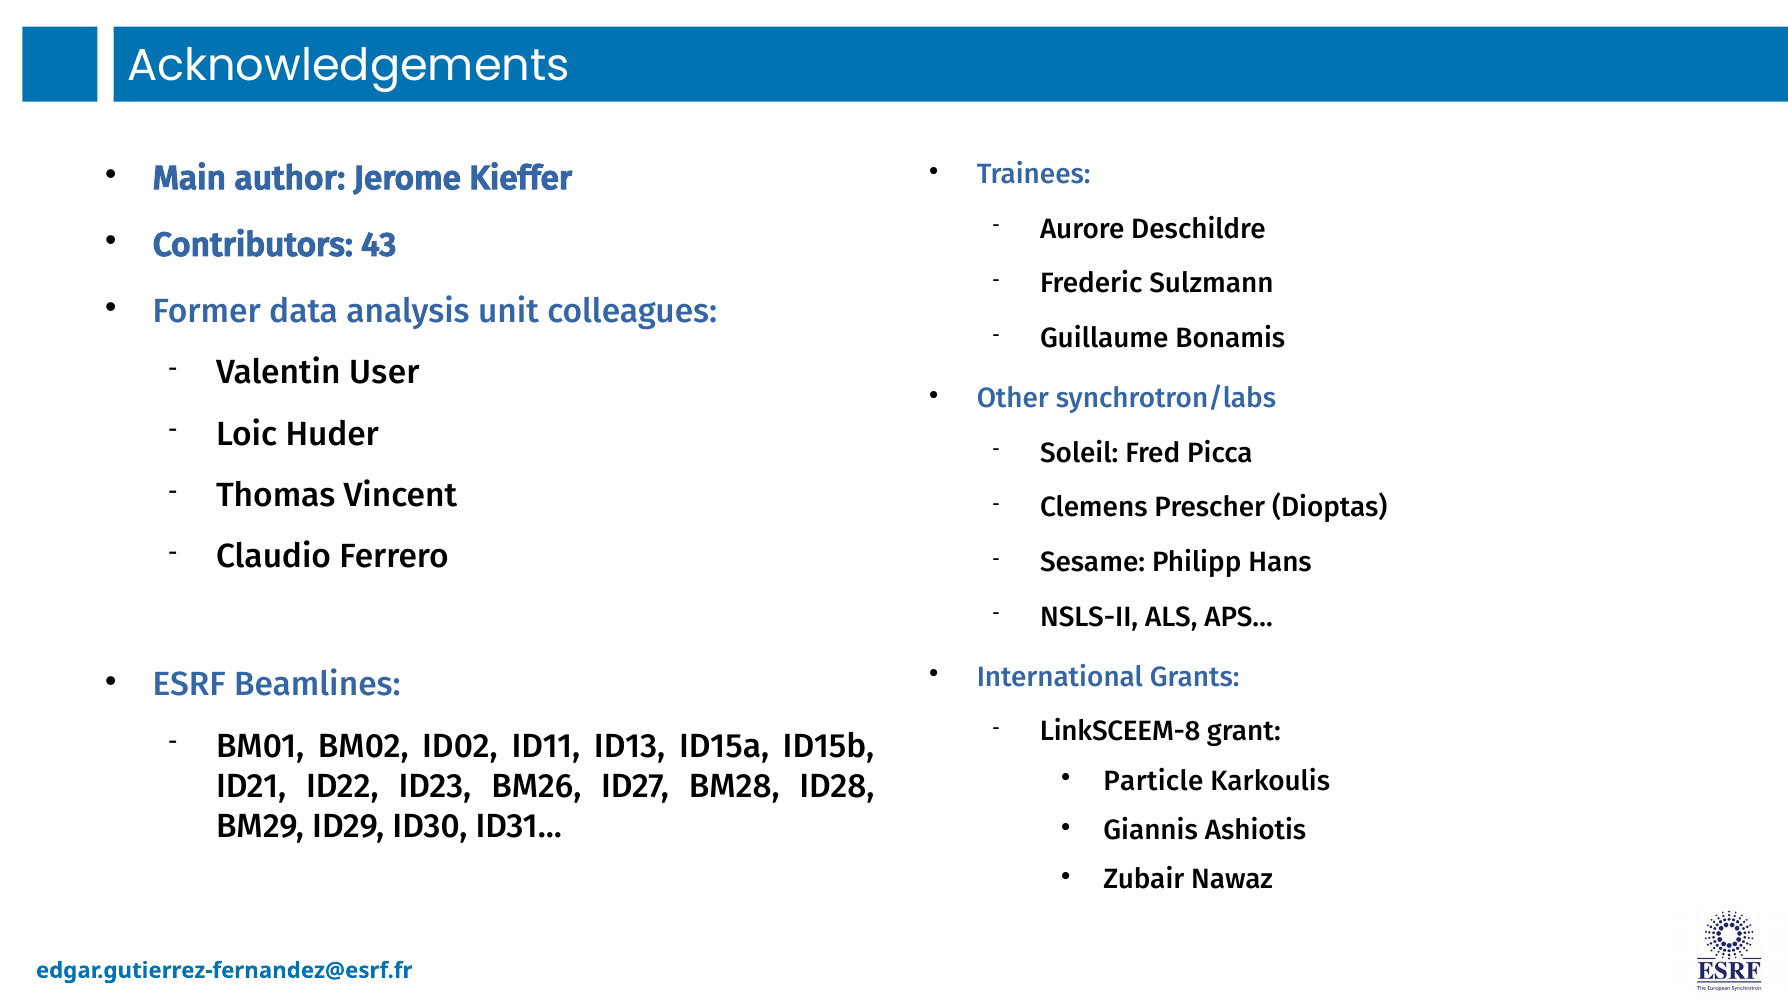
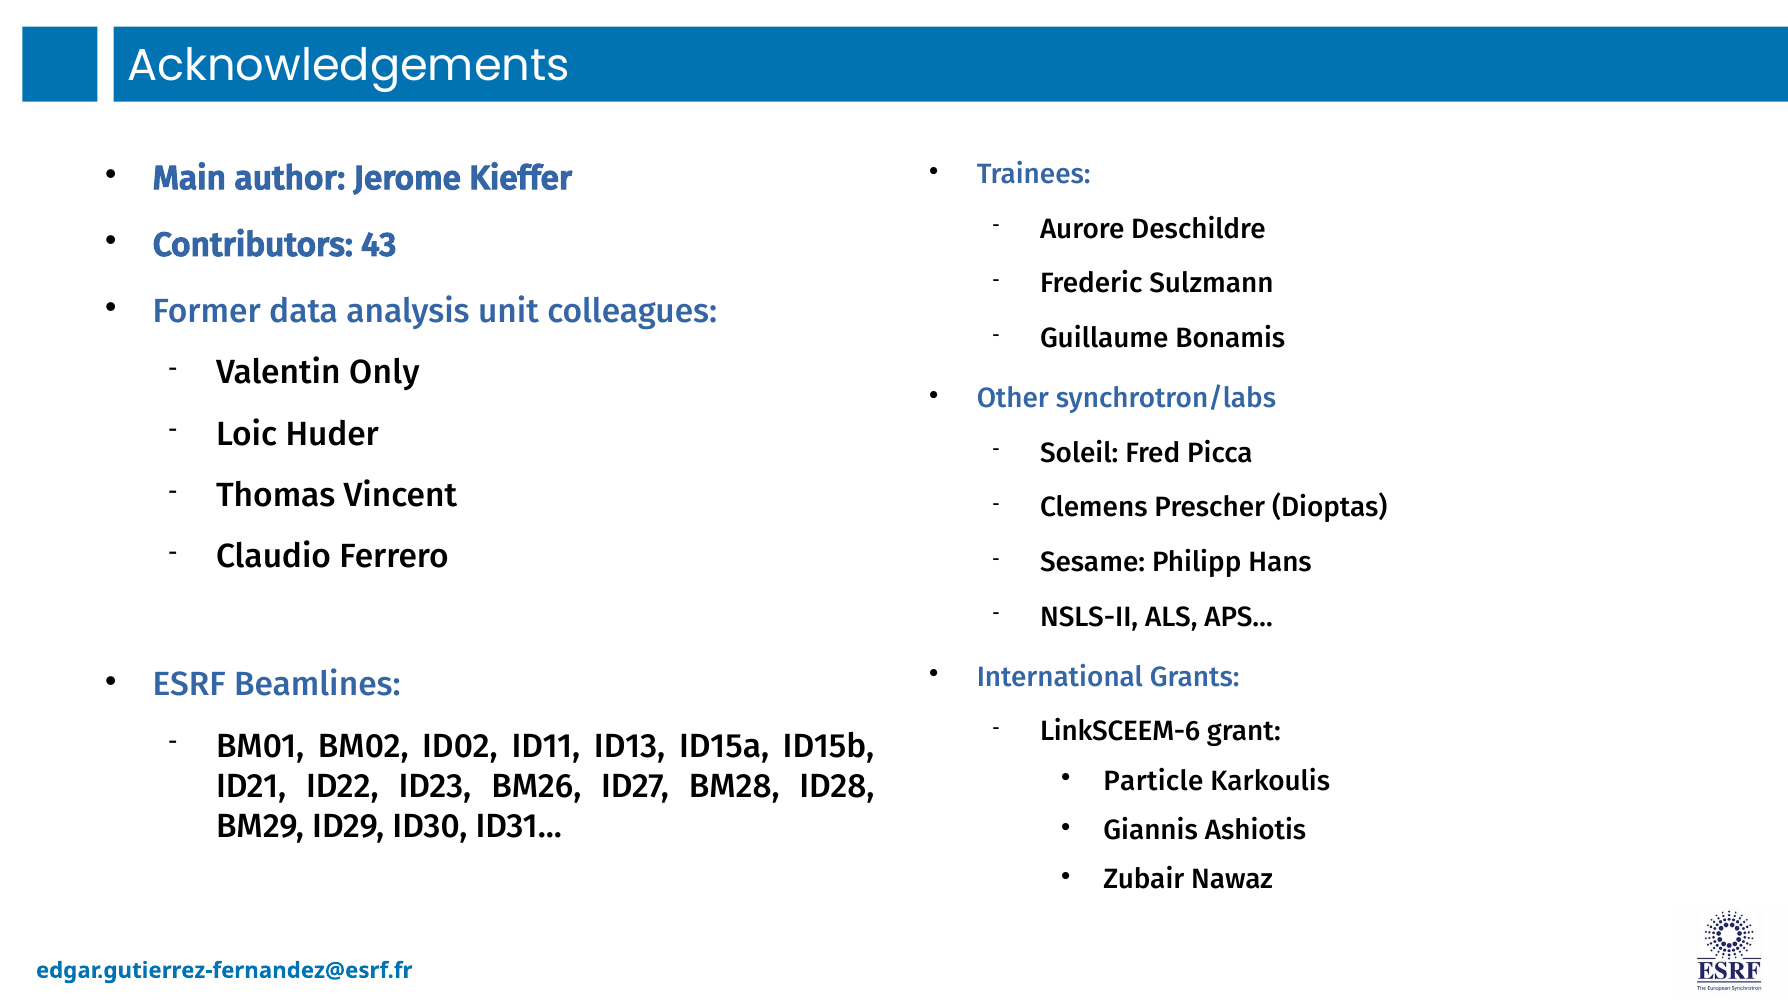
User: User -> Only (384, 373)
LinkSCEEM-8: LinkSCEEM-8 -> LinkSCEEM-6 (1120, 731)
